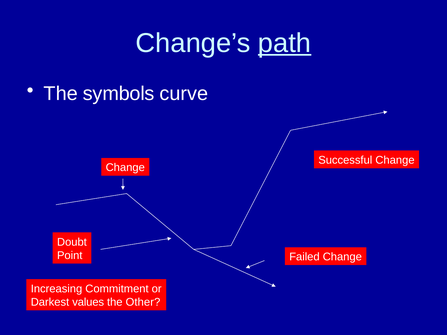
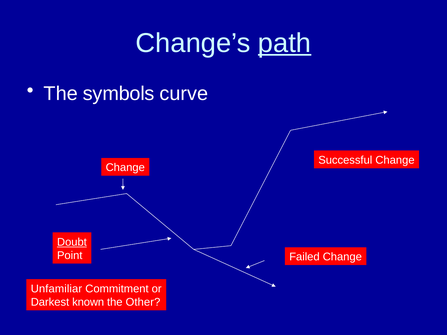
Doubt underline: none -> present (72, 242)
Increasing: Increasing -> Unfamiliar (56, 289)
values: values -> known (88, 302)
